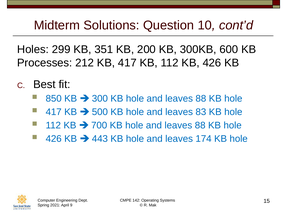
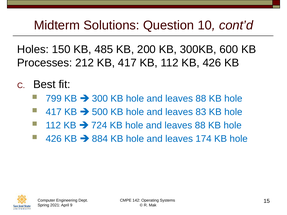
299: 299 -> 150 (61, 50)
351: 351 -> 485 (104, 50)
850: 850 -> 799 (54, 99)
700: 700 -> 724 (99, 125)
443: 443 -> 884 (100, 139)
